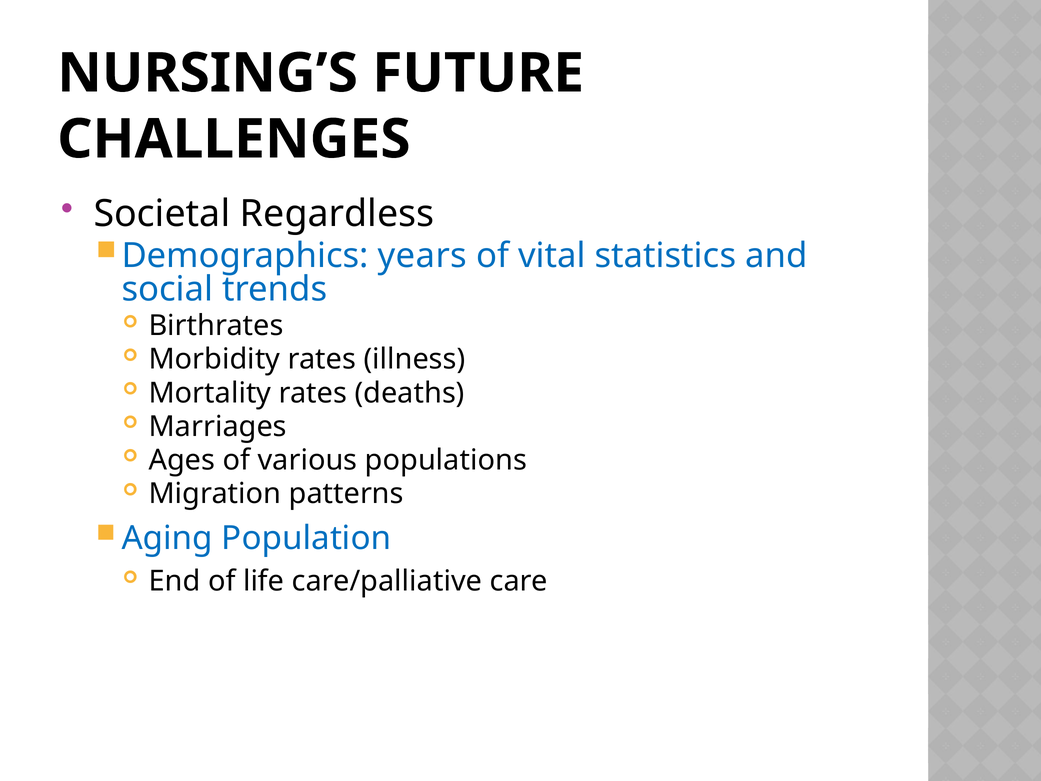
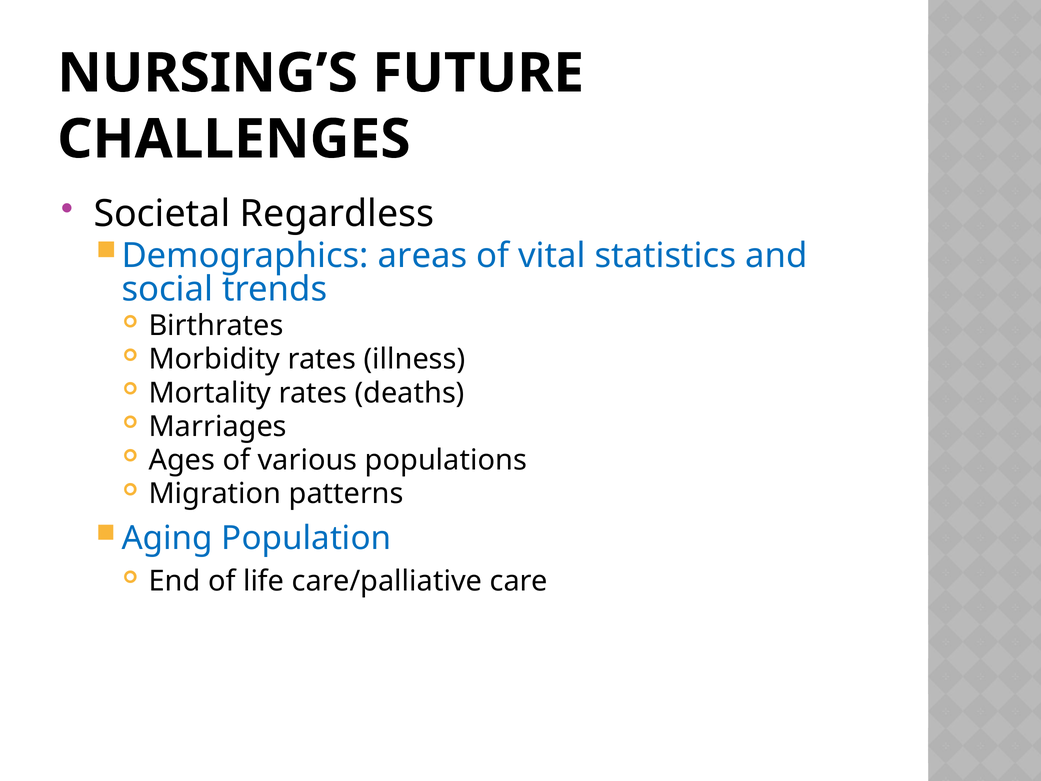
years: years -> areas (422, 256)
